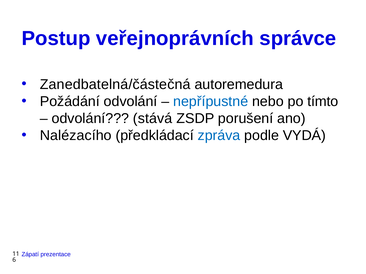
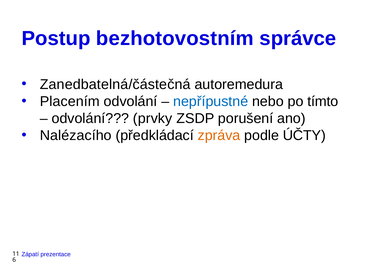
veřejnoprávních: veřejnoprávních -> bezhotovostním (175, 38)
Požádání: Požádání -> Placením (70, 102)
stává: stává -> prvky (153, 119)
zpráva colour: blue -> orange (219, 136)
VYDÁ: VYDÁ -> ÚČTY (304, 136)
